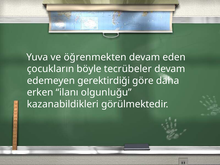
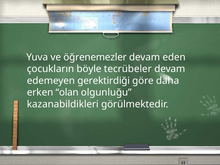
öğrenmekten: öğrenmekten -> öğrenemezler (95, 57)
ilanı: ilanı -> olan (67, 92)
